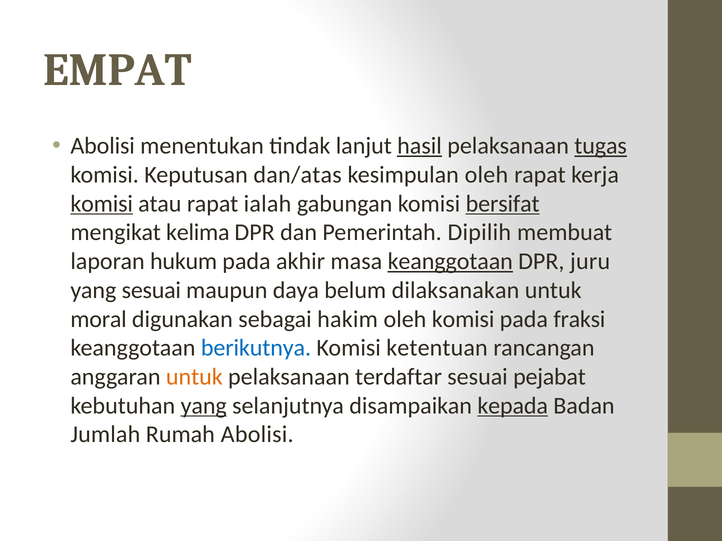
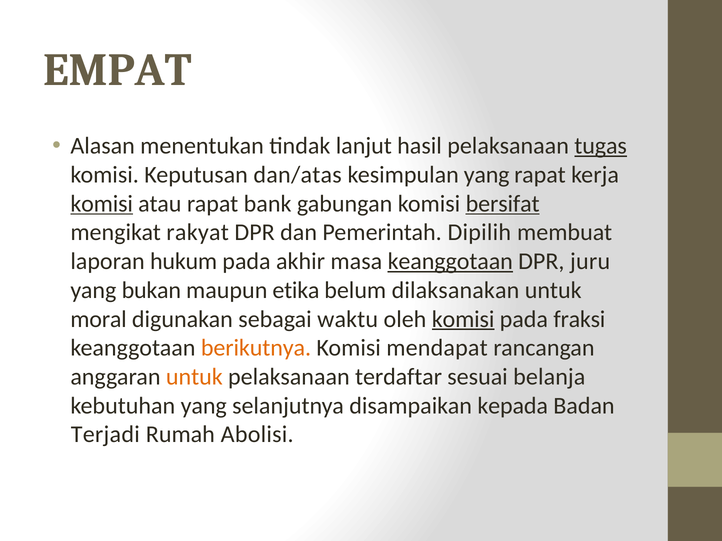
Abolisi: Abolisi -> Alasan (103, 146)
hasil underline: present -> none (420, 146)
kesimpulan oleh: oleh -> yang (487, 175)
ialah: ialah -> bank (268, 204)
kelima: kelima -> rakyat (198, 233)
yang sesuai: sesuai -> bukan (151, 290)
daya: daya -> etika (296, 290)
hakim: hakim -> waktu (348, 319)
komisi underline: none -> present (463, 319)
berikutnya colour: blue -> orange (256, 348)
ketentuan: ketentuan -> mendapat (437, 348)
pejabat: pejabat -> belanja (549, 377)
yang underline: present -> none (204, 406)
kepada underline: present -> none (513, 406)
Jumlah: Jumlah -> Terjadi (105, 435)
